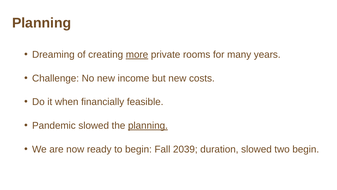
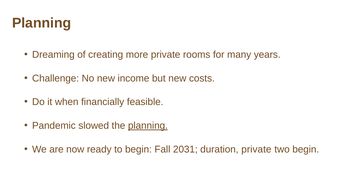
more underline: present -> none (137, 55)
2039: 2039 -> 2031 (185, 149)
duration slowed: slowed -> private (256, 149)
